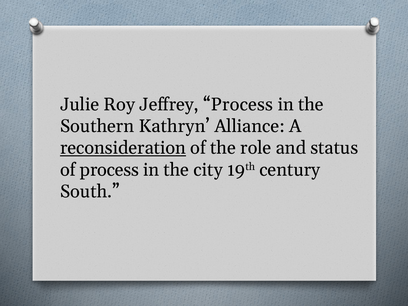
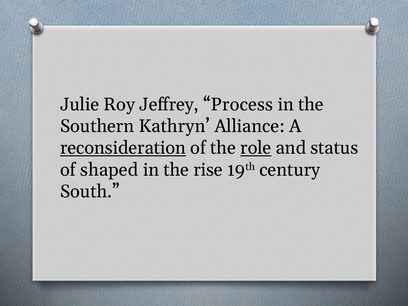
role underline: none -> present (256, 148)
of process: process -> shaped (109, 170)
city: city -> rise (208, 170)
